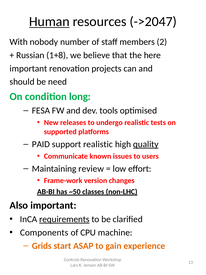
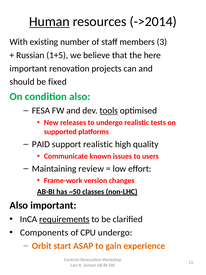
->2047: ->2047 -> ->2014 (153, 22)
nobody: nobody -> existing (44, 42)
2: 2 -> 3 (162, 42)
1+8: 1+8 -> 1+5 (57, 55)
need: need -> fixed (57, 82)
condition long: long -> also (80, 96)
tools underline: none -> present (109, 110)
quality underline: present -> none (146, 144)
CPU machine: machine -> undergo (115, 232)
Grids: Grids -> Orbit (42, 246)
